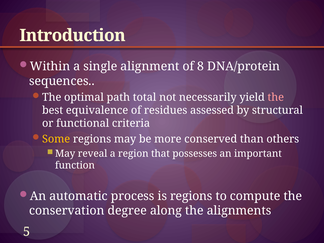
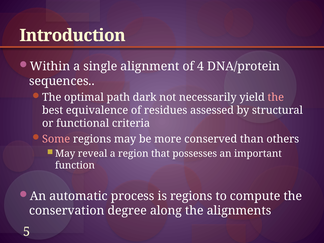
8: 8 -> 4 (201, 66)
total: total -> dark (145, 97)
Some colour: yellow -> pink (56, 139)
